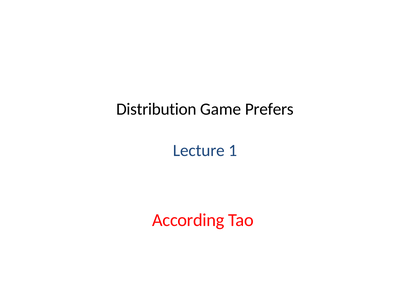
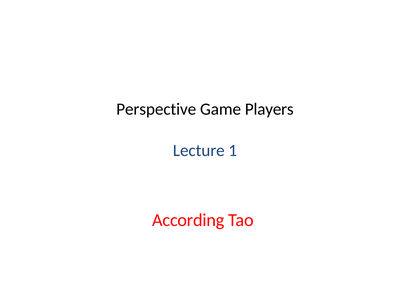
Distribution: Distribution -> Perspective (156, 109)
Prefers: Prefers -> Players (269, 109)
